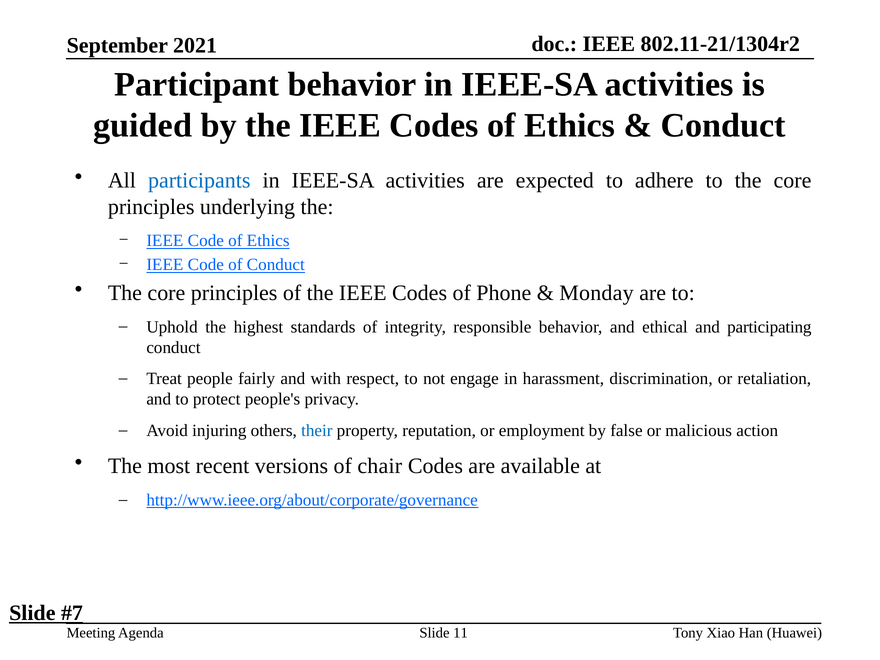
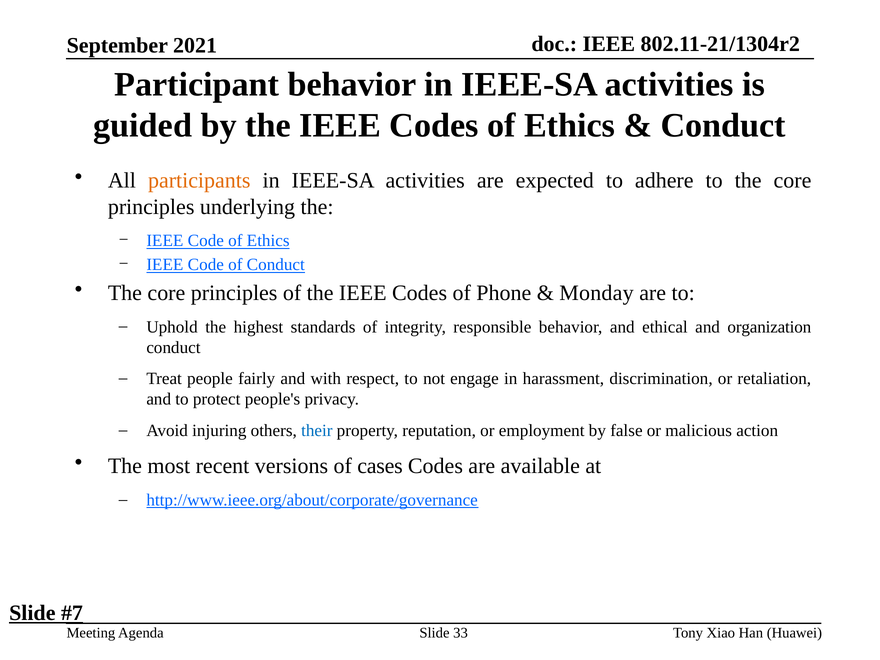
participants colour: blue -> orange (199, 181)
participating: participating -> organization (769, 327)
chair: chair -> cases (380, 466)
11: 11 -> 33 (461, 633)
